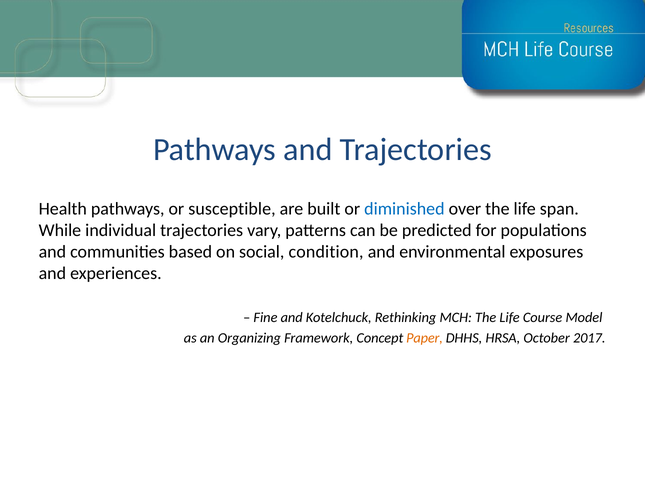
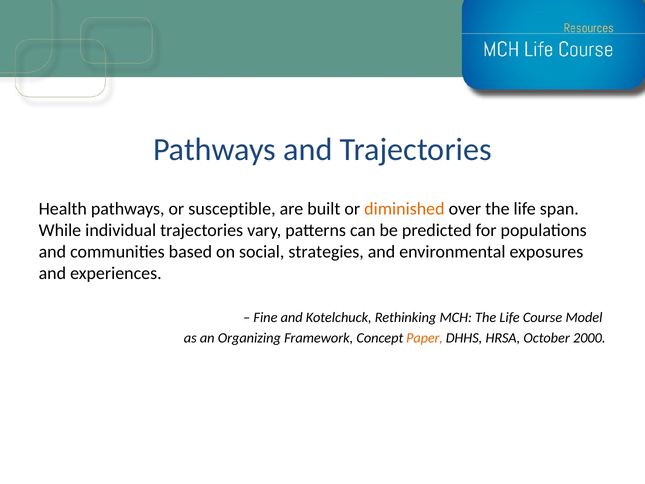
diminished colour: blue -> orange (404, 209)
condition: condition -> strategies (326, 252)
2017: 2017 -> 2000 (589, 338)
